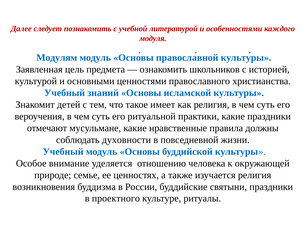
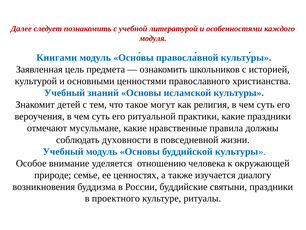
Модулям: Модулям -> Книгами (57, 57)
имеет: имеет -> могут (163, 104)
изучается религия: религия -> диалогу (255, 175)
